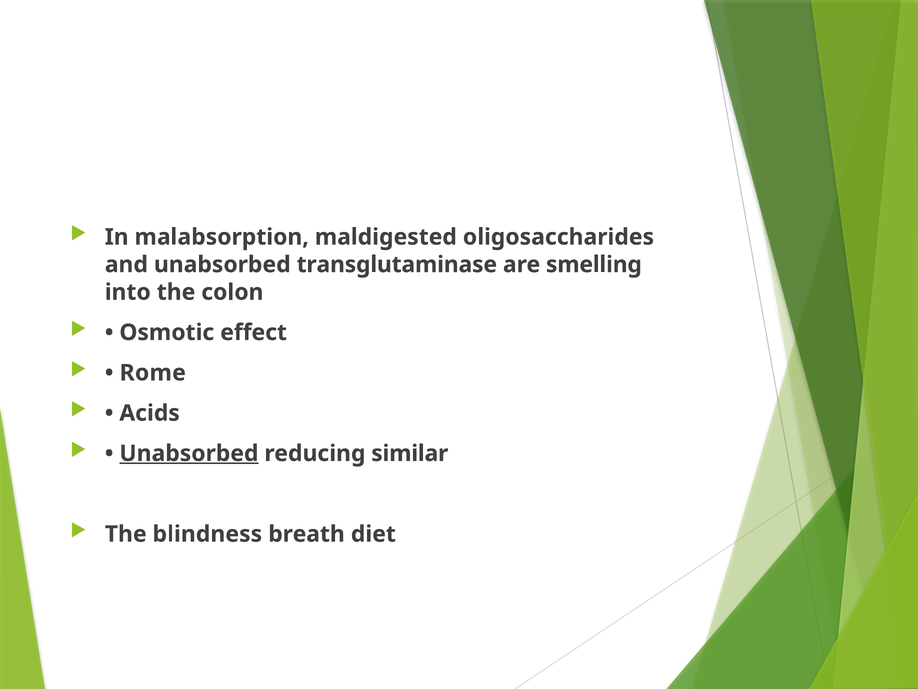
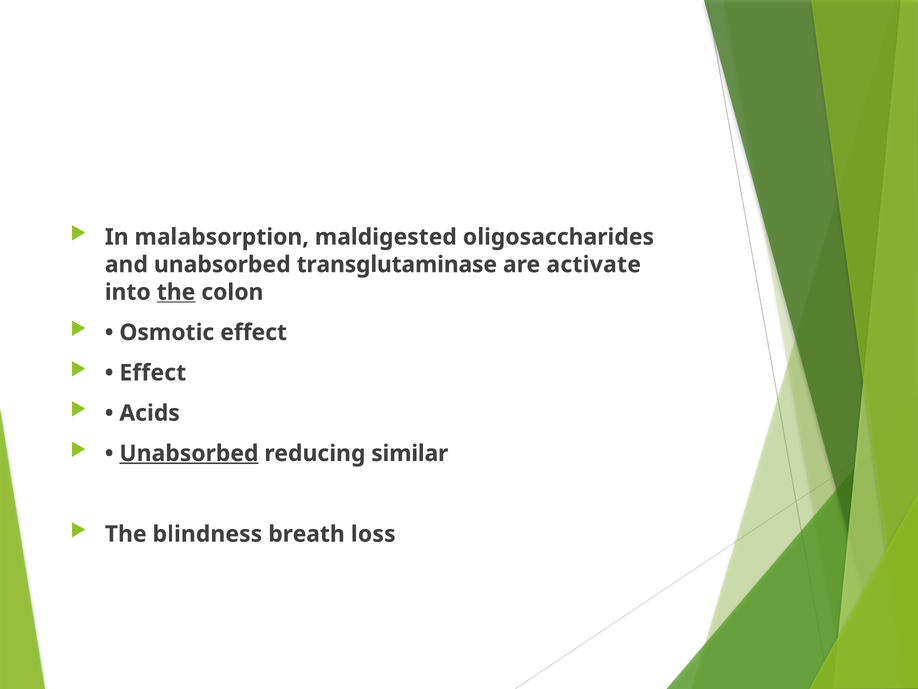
smelling: smelling -> activate (594, 264)
the underline: none -> present (176, 292)
Rome: Rome -> Effect (153, 373)
diet: diet -> loss (373, 534)
